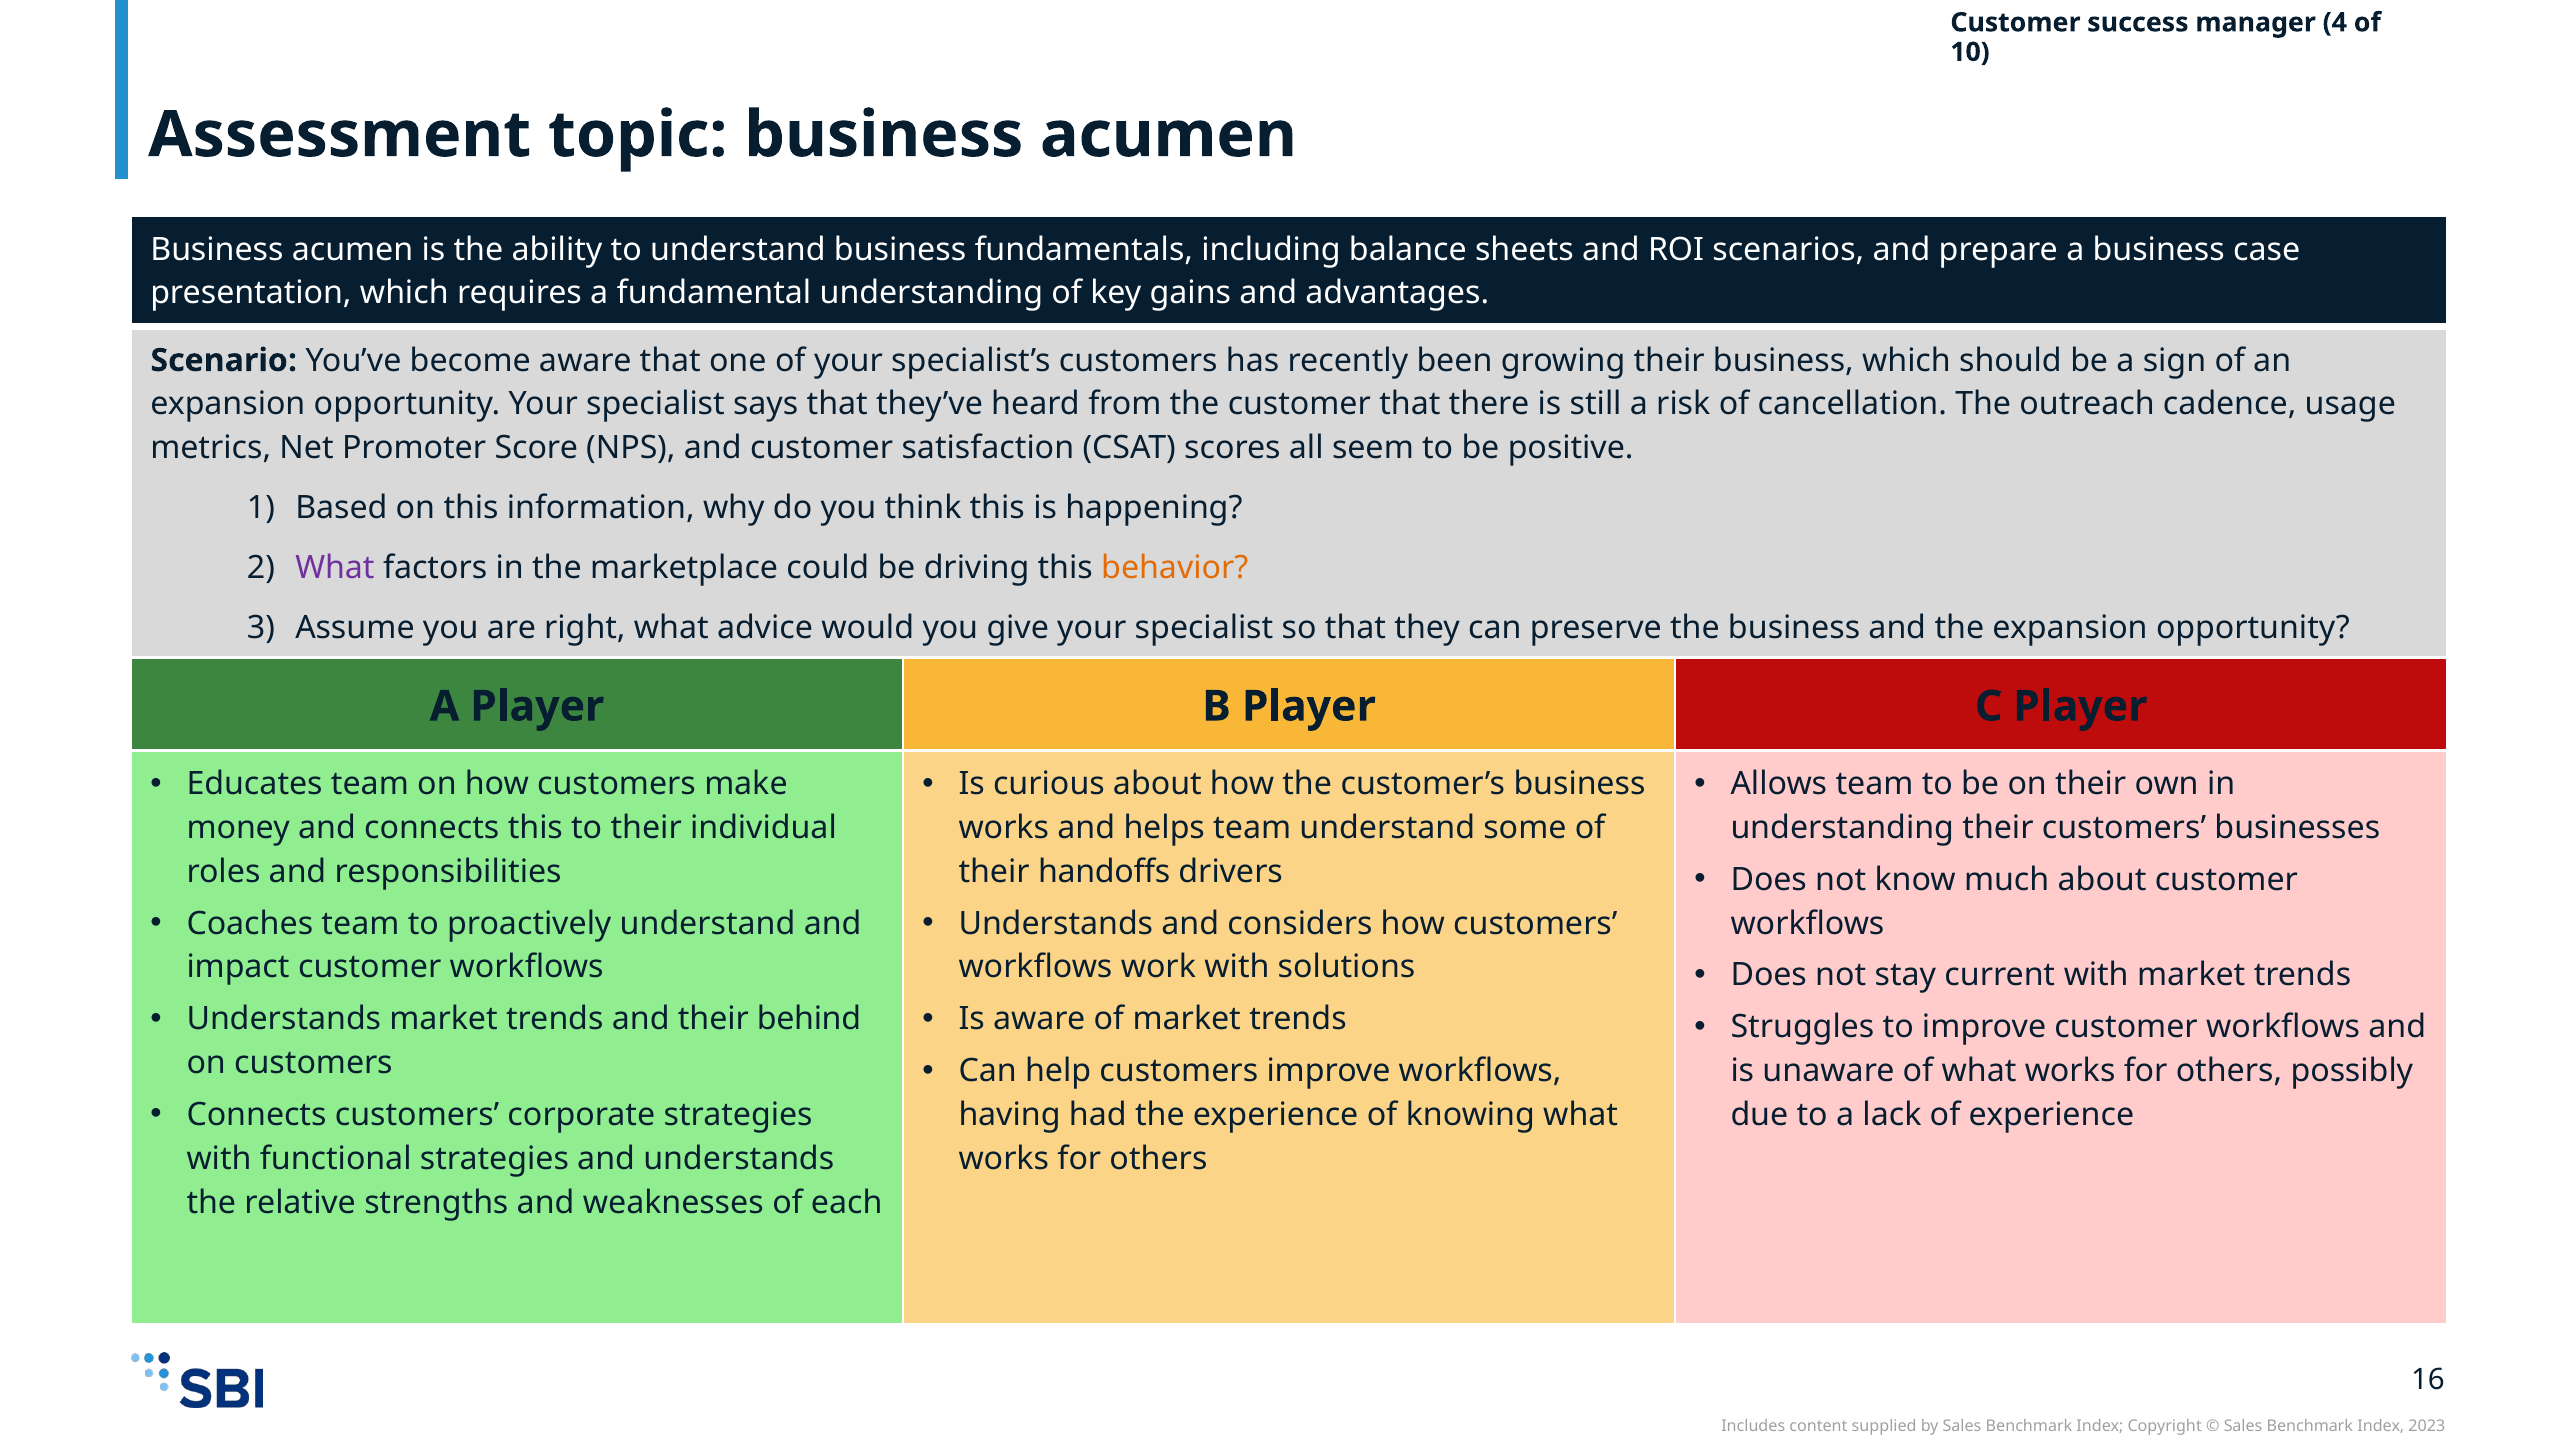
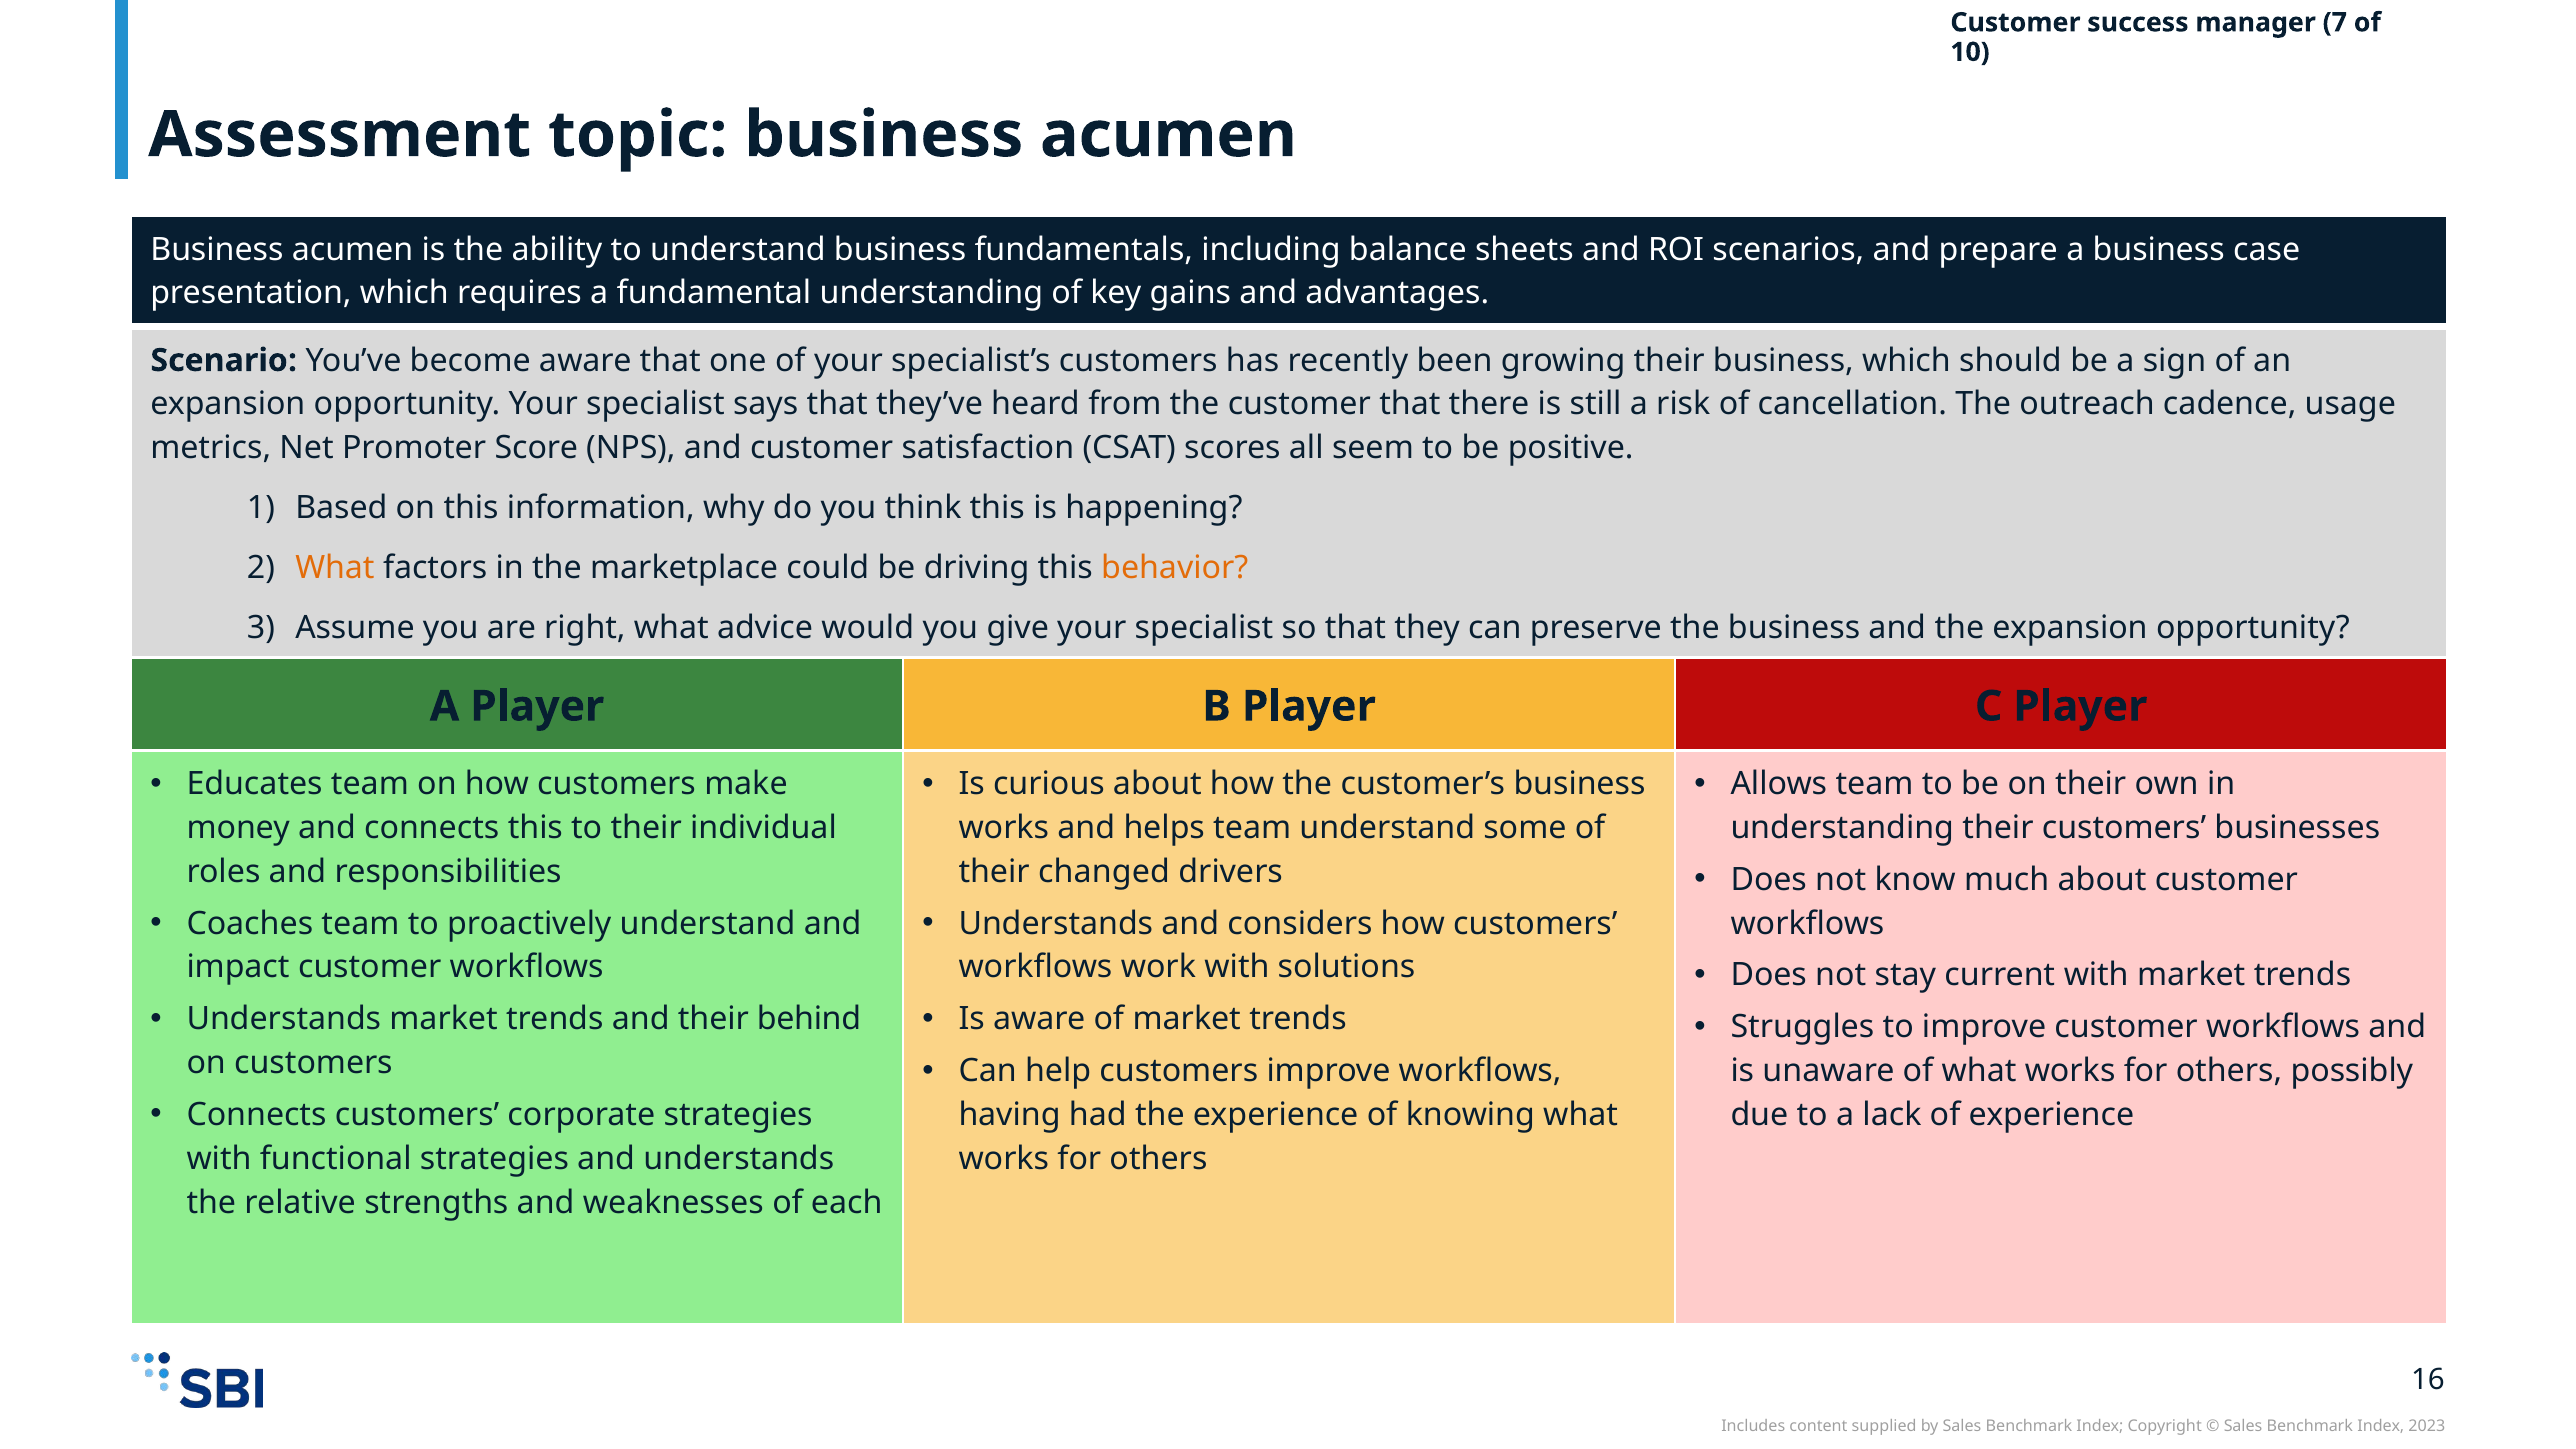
4: 4 -> 7 (2335, 23)
What colour: purple -> orange (335, 568)
handoffs: handoffs -> changed (1104, 872)
